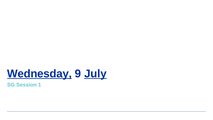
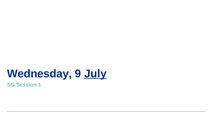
Wednesday underline: present -> none (39, 74)
